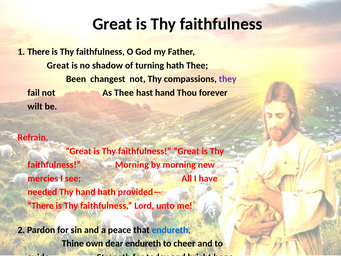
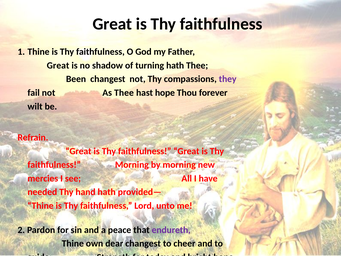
There: There -> Thine (39, 52)
hast hand: hand -> hope (165, 93)
There: There -> Thine (41, 206)
endureth colour: blue -> purple (171, 230)
dear endureth: endureth -> changest (143, 243)
